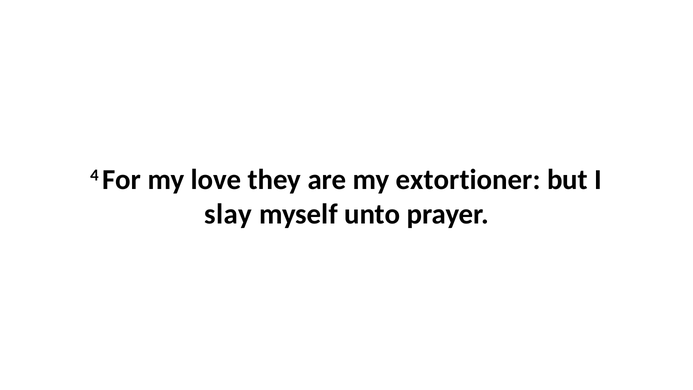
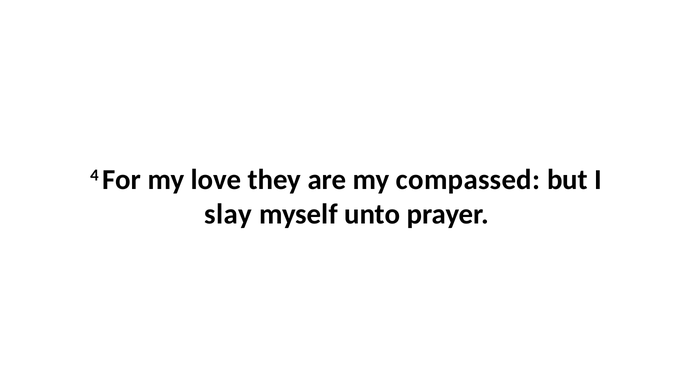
extortioner: extortioner -> compassed (468, 180)
